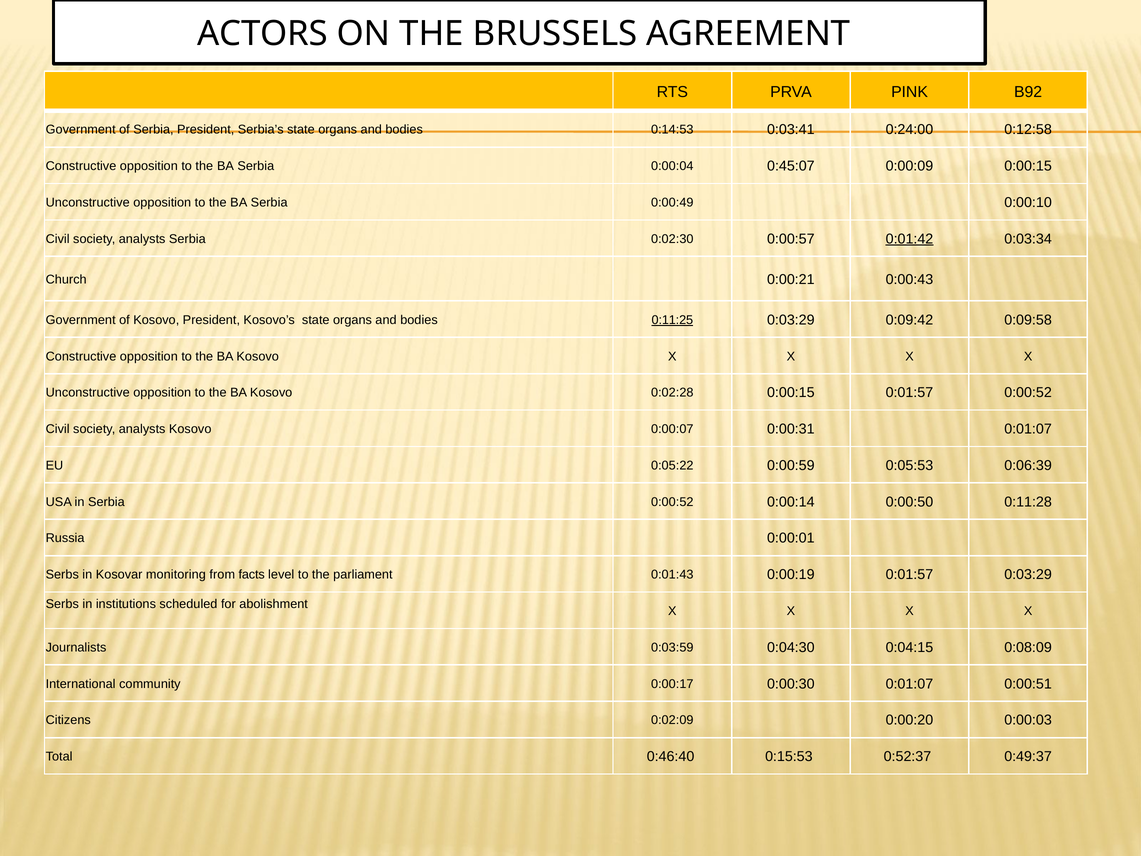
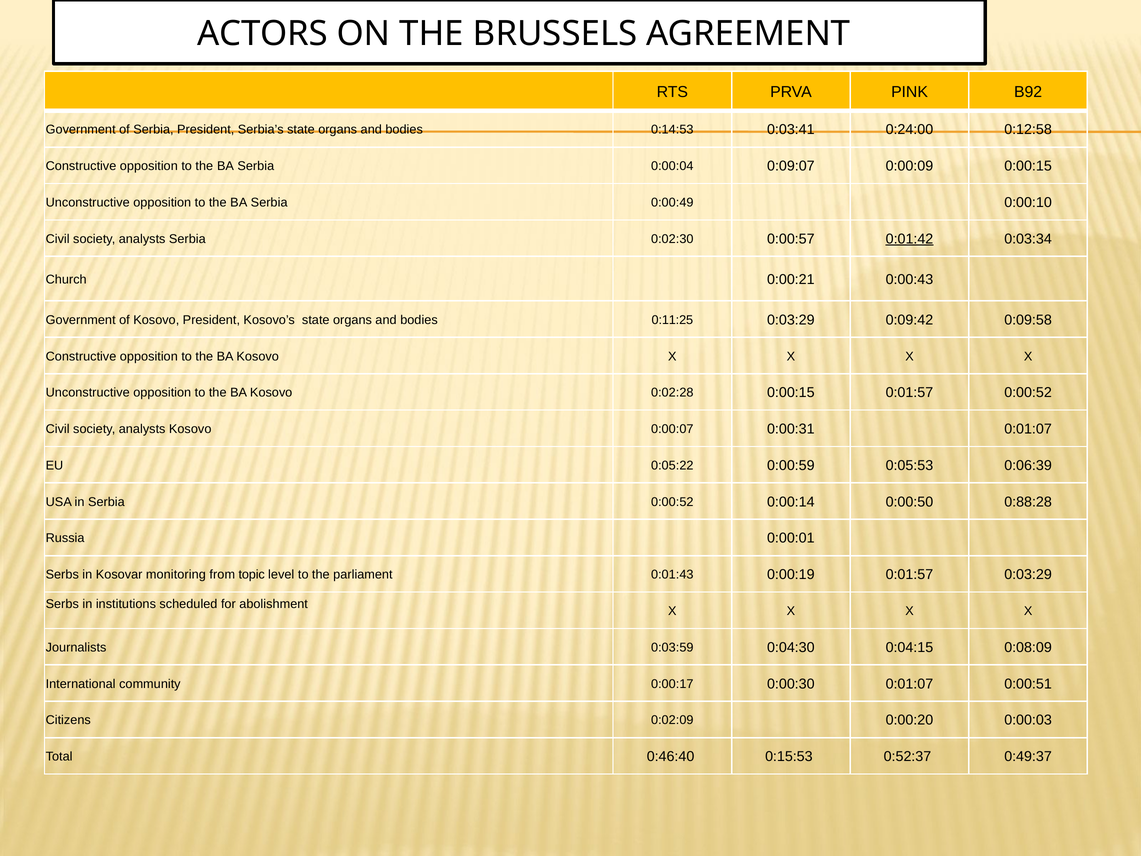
0:45:07: 0:45:07 -> 0:09:07 (791, 166)
0:11:25 underline: present -> none (672, 320)
0:11:28: 0:11:28 -> 0:88:28 (1028, 502)
facts: facts -> topic (252, 575)
